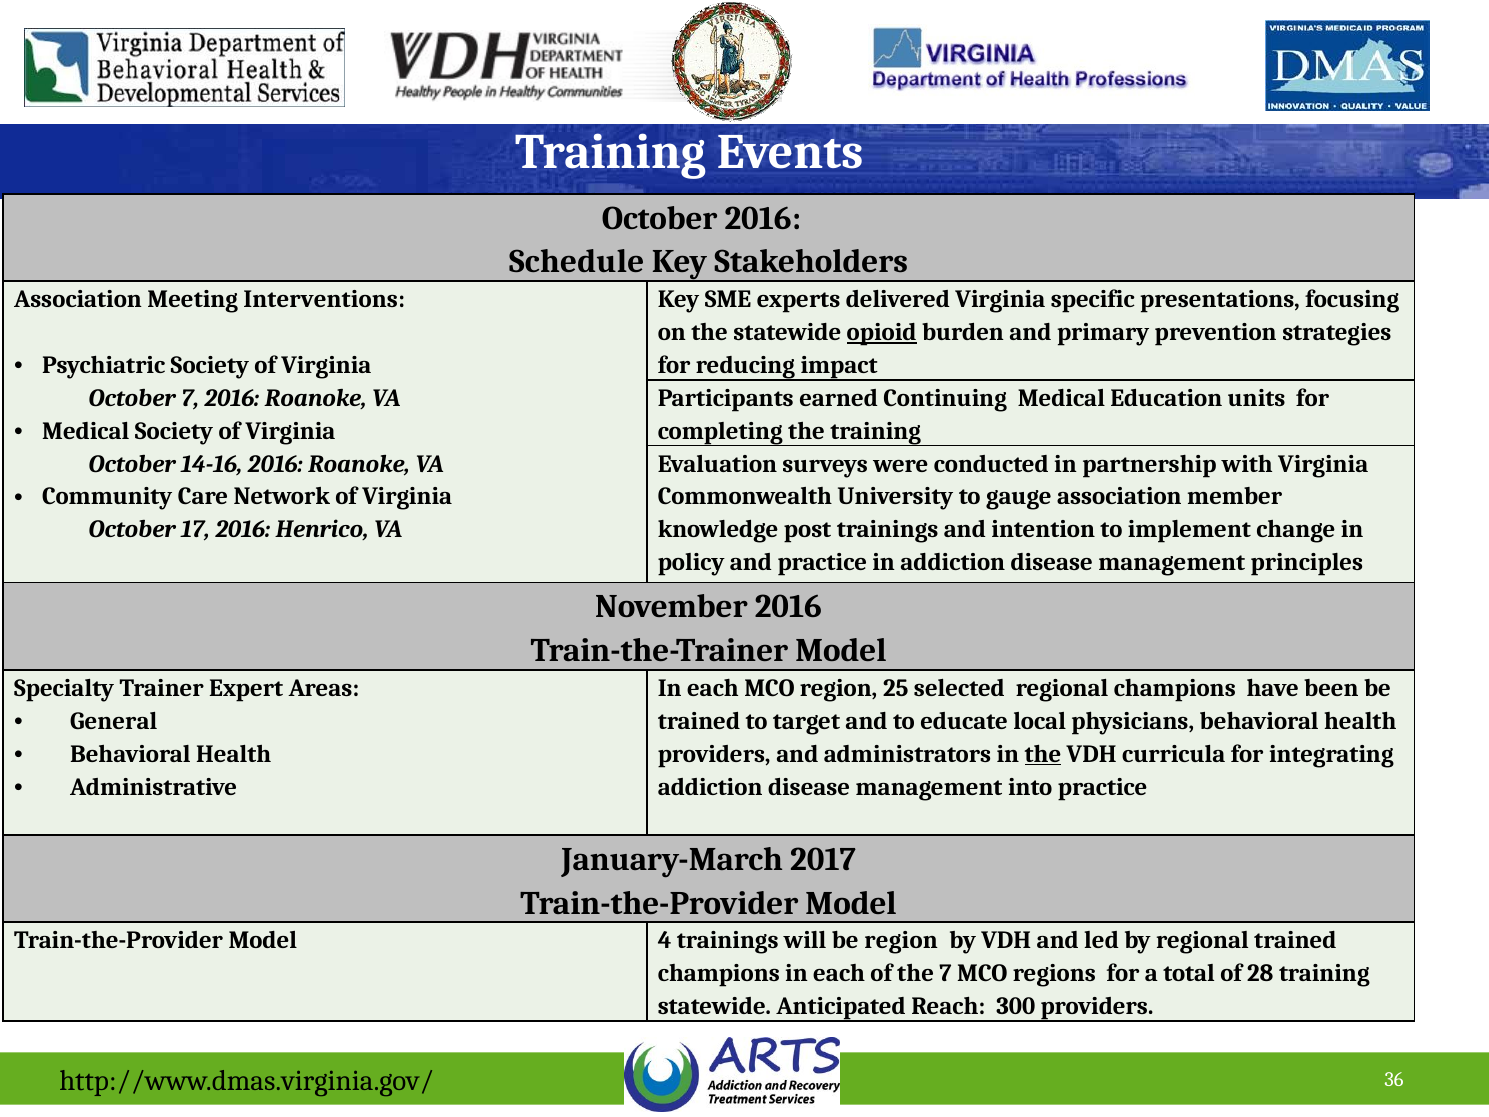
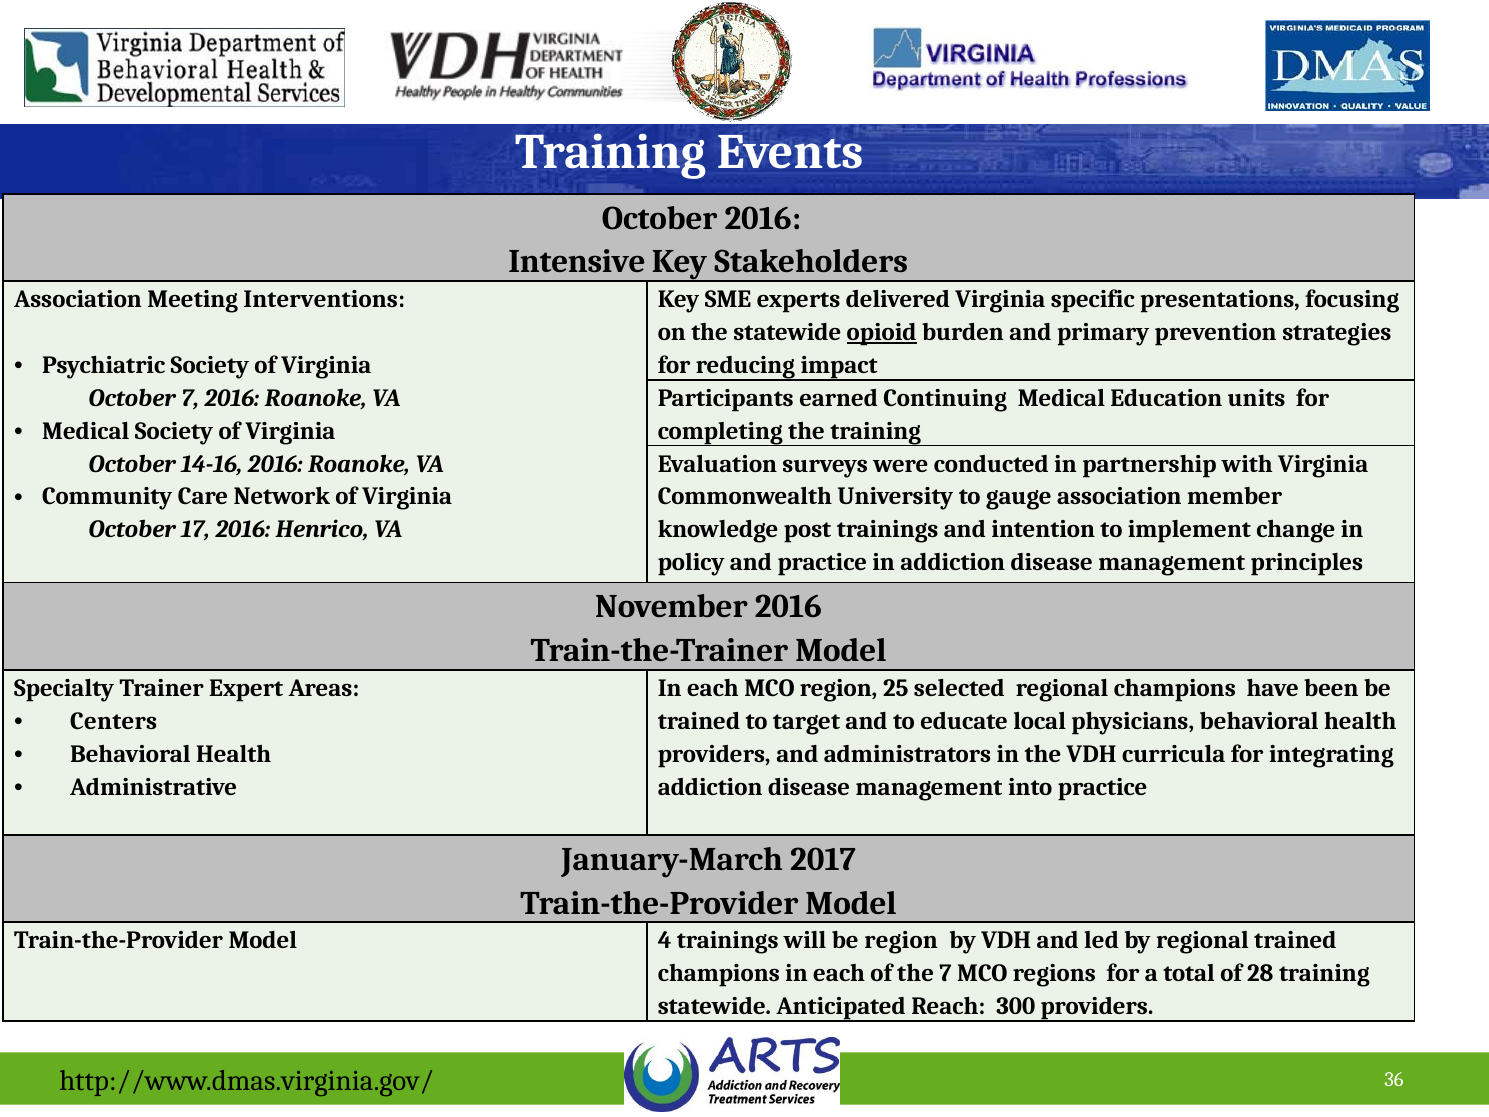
Schedule: Schedule -> Intensive (577, 262)
General: General -> Centers (114, 721)
the underline: present -> none (1043, 754)
